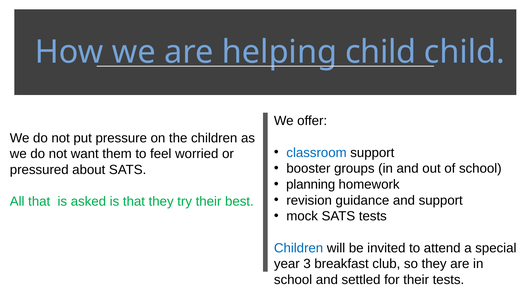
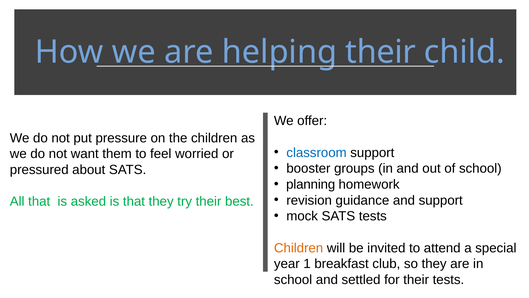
helping child: child -> their (381, 52)
Children colour: blue -> orange (299, 248)
3: 3 -> 1 (307, 264)
